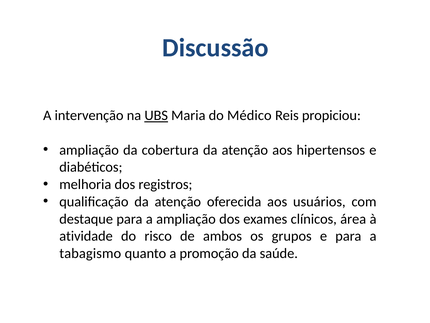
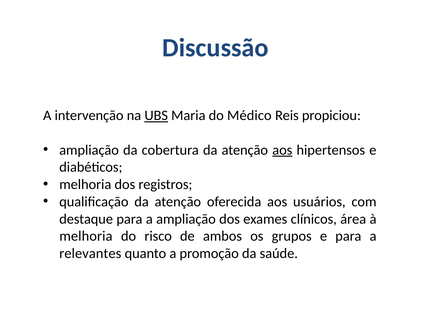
aos underline: none -> present (282, 150)
atividade: atividade -> melhoria (86, 236)
tabagismo: tabagismo -> relevantes (90, 253)
